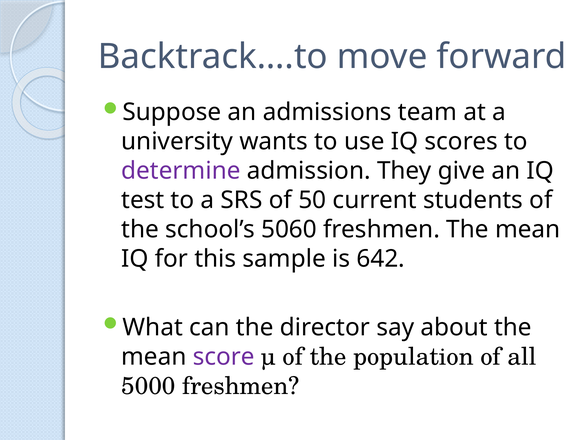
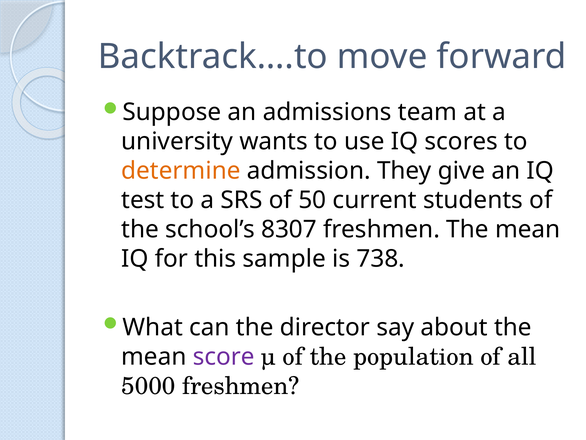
determine colour: purple -> orange (181, 171)
5060: 5060 -> 8307 (289, 229)
642: 642 -> 738 (381, 259)
